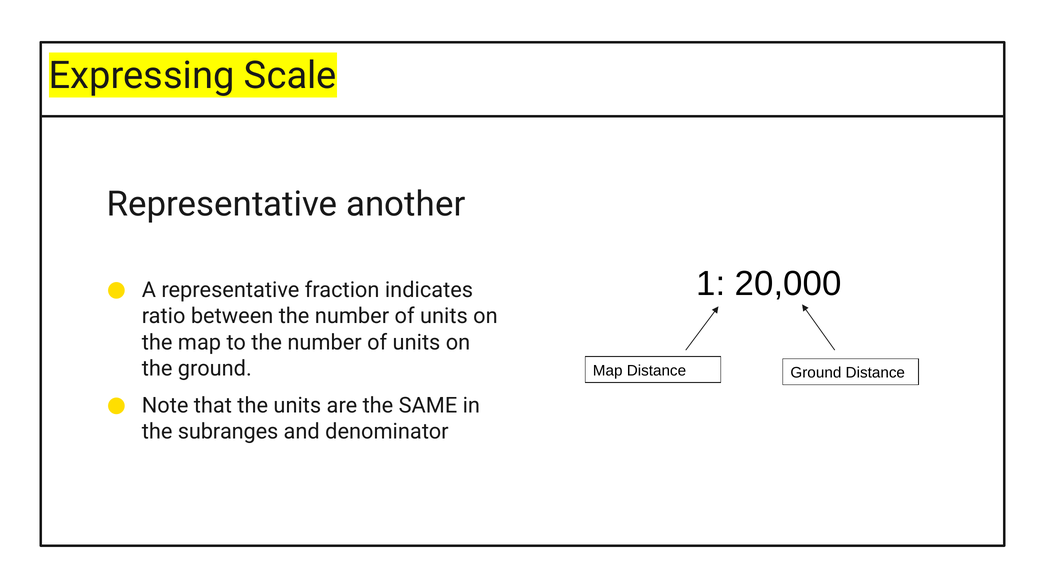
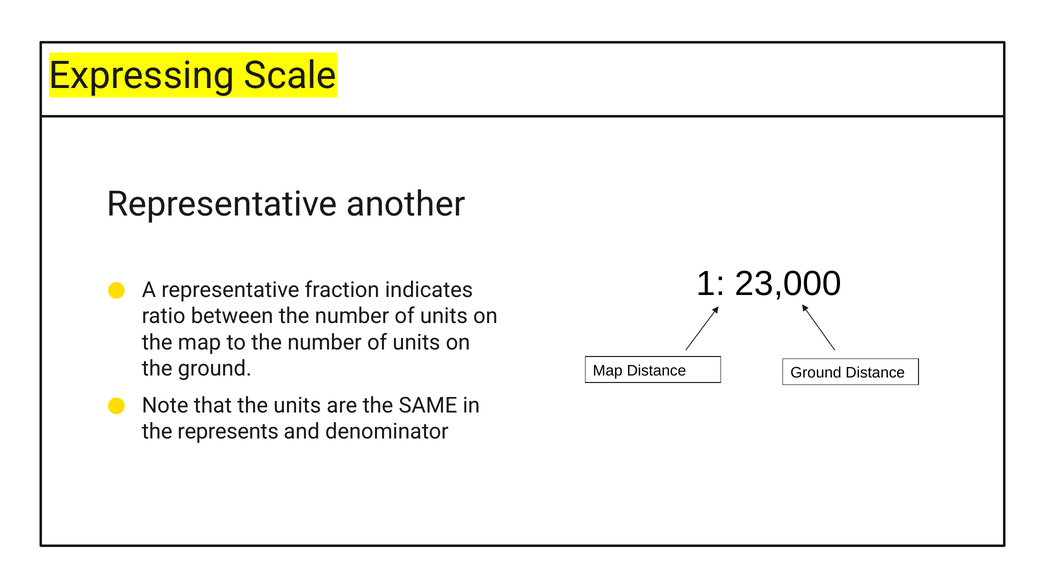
20,000: 20,000 -> 23,000 (788, 283)
subranges: subranges -> represents (228, 432)
